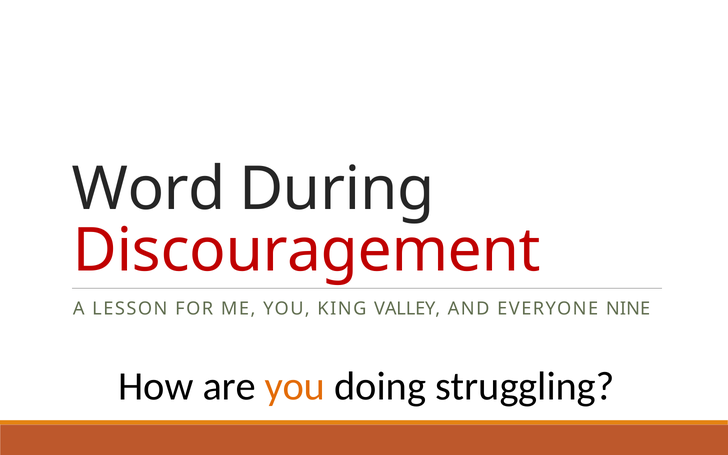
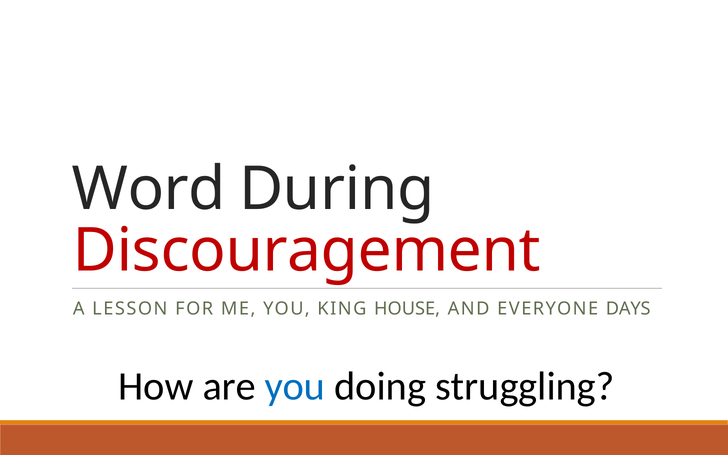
VALLEY: VALLEY -> HOUSE (407, 309)
NINE: NINE -> DAYS (628, 309)
you colour: orange -> blue (295, 386)
